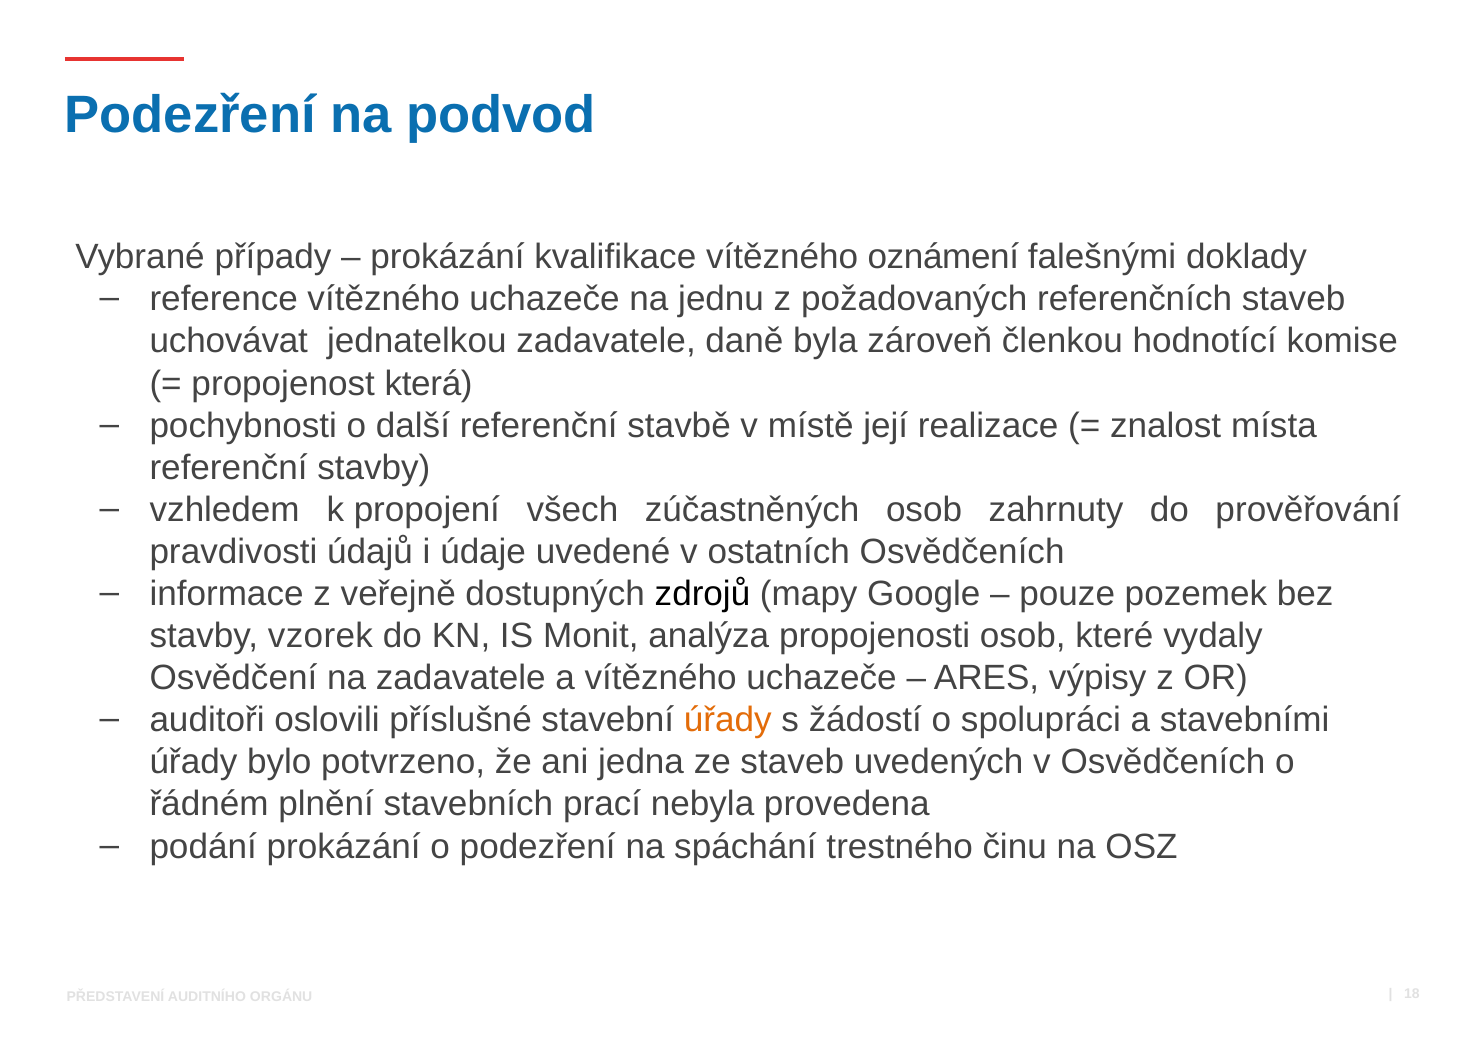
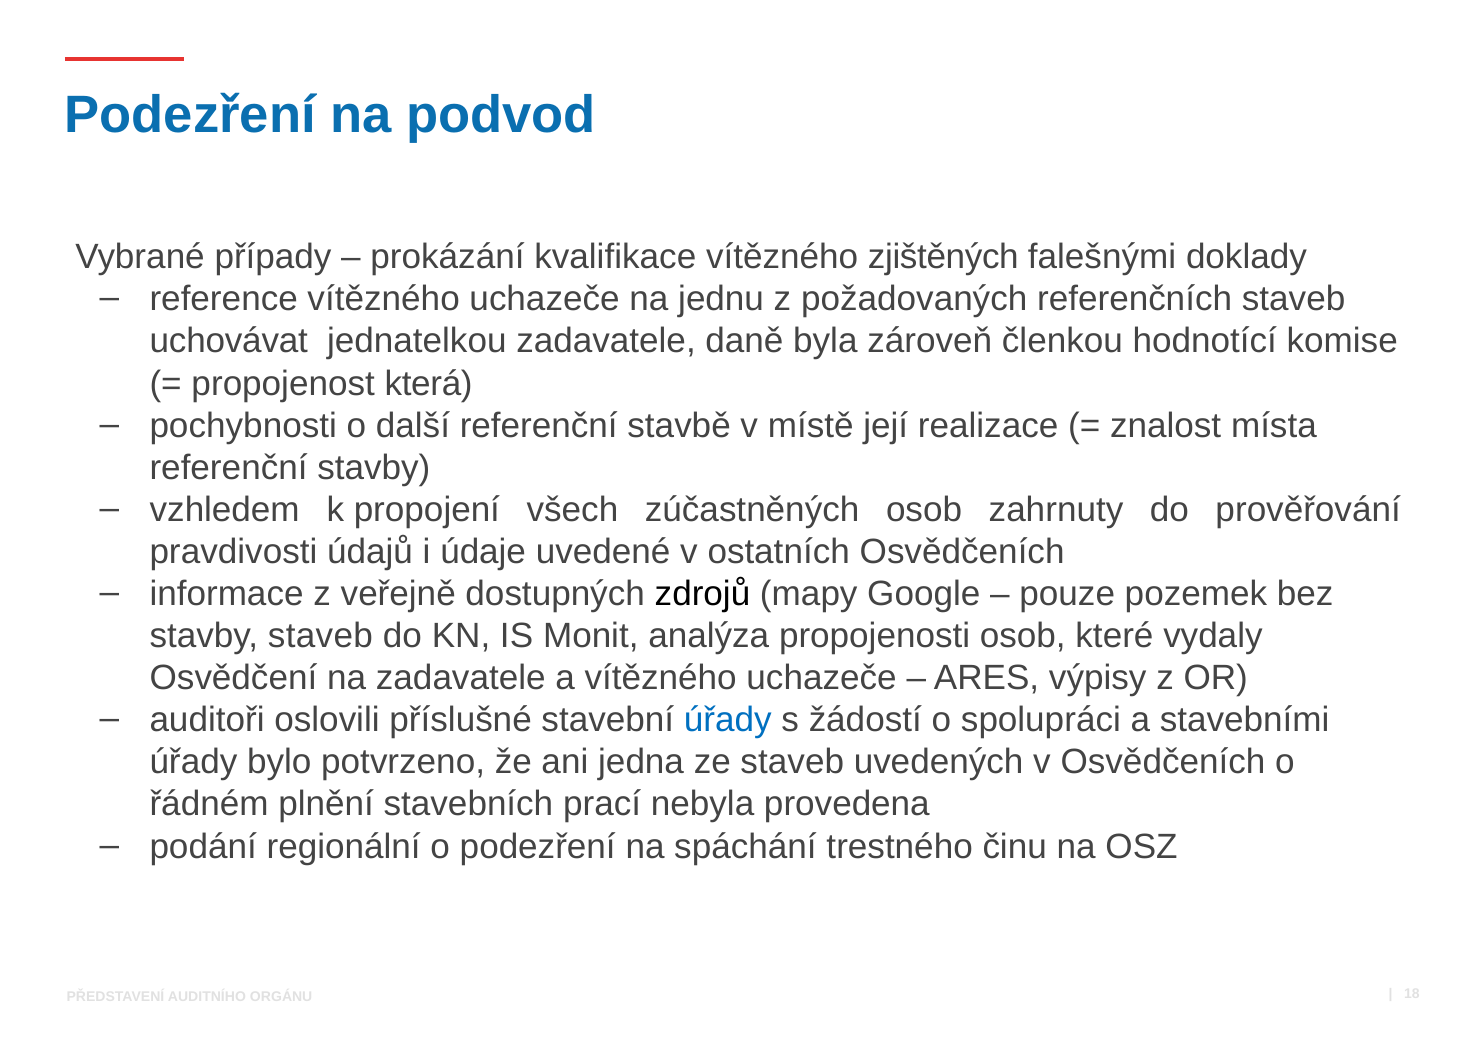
oznámení: oznámení -> zjištěných (943, 257)
stavby vzorek: vzorek -> staveb (320, 636)
úřady colour: orange -> blue (728, 720)
podání prokázání: prokázání -> regionální (344, 846)
